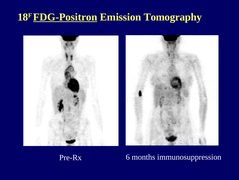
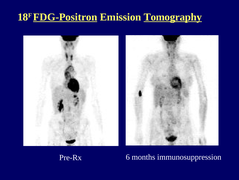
Tomography underline: none -> present (173, 17)
